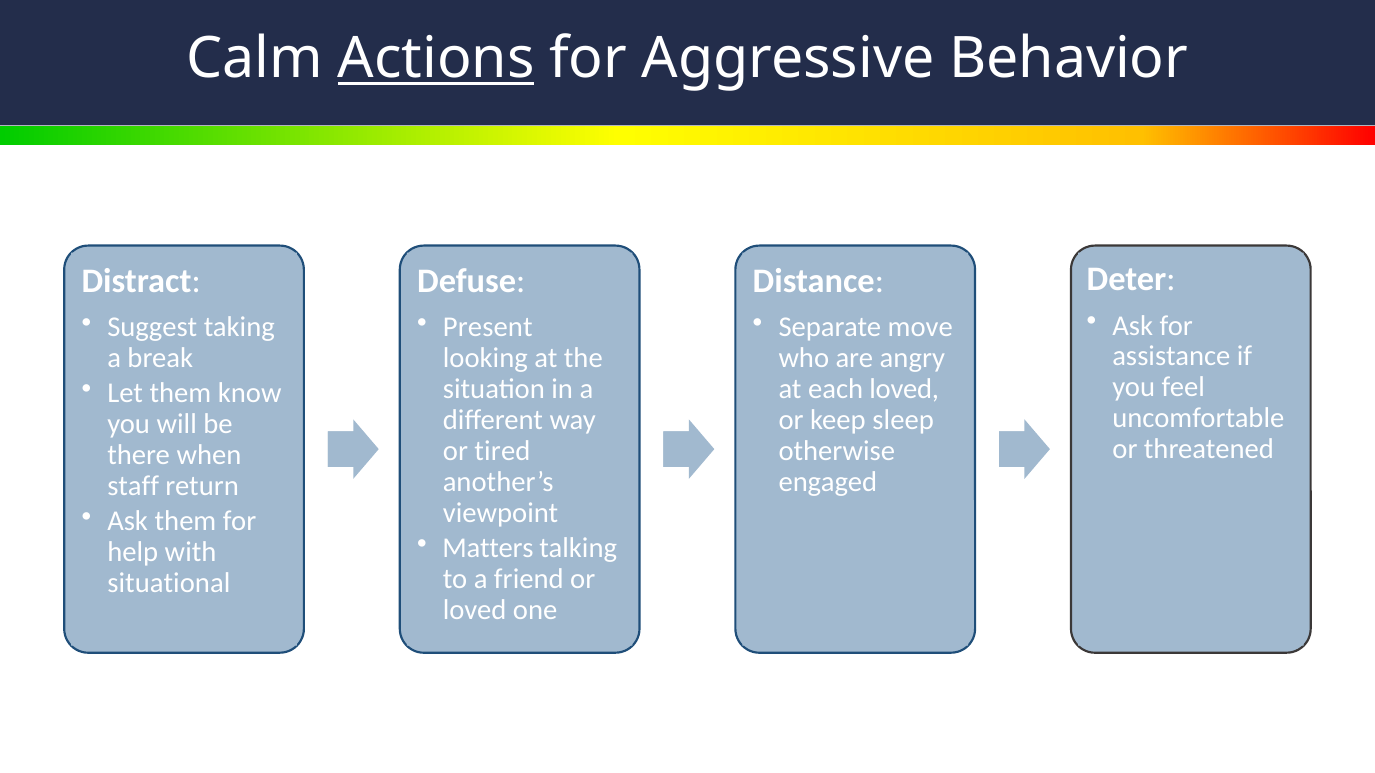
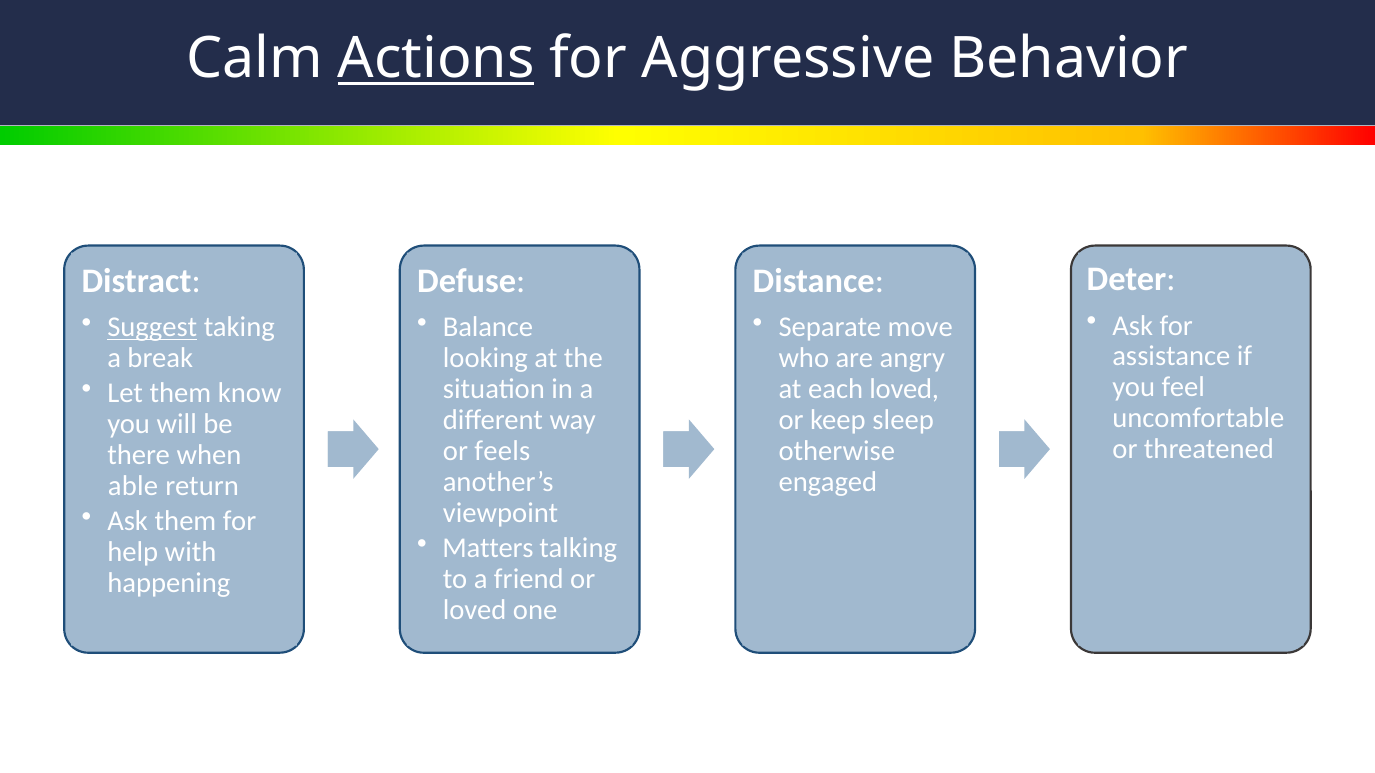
Suggest underline: none -> present (152, 327)
Present: Present -> Balance (488, 327)
tired: tired -> feels (502, 451)
staff: staff -> able (133, 486)
situational: situational -> happening (169, 584)
